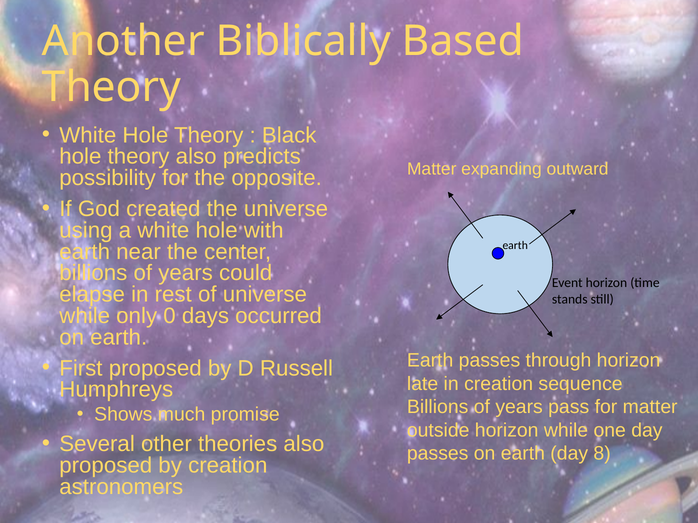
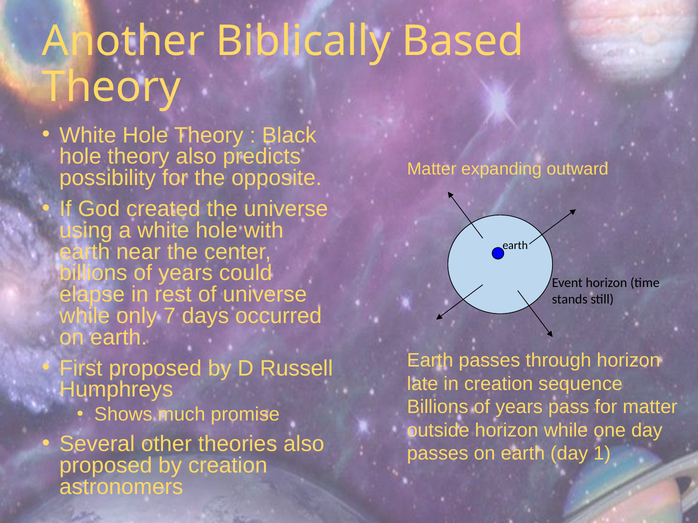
0: 0 -> 7 (170, 316)
8: 8 -> 1 (602, 454)
